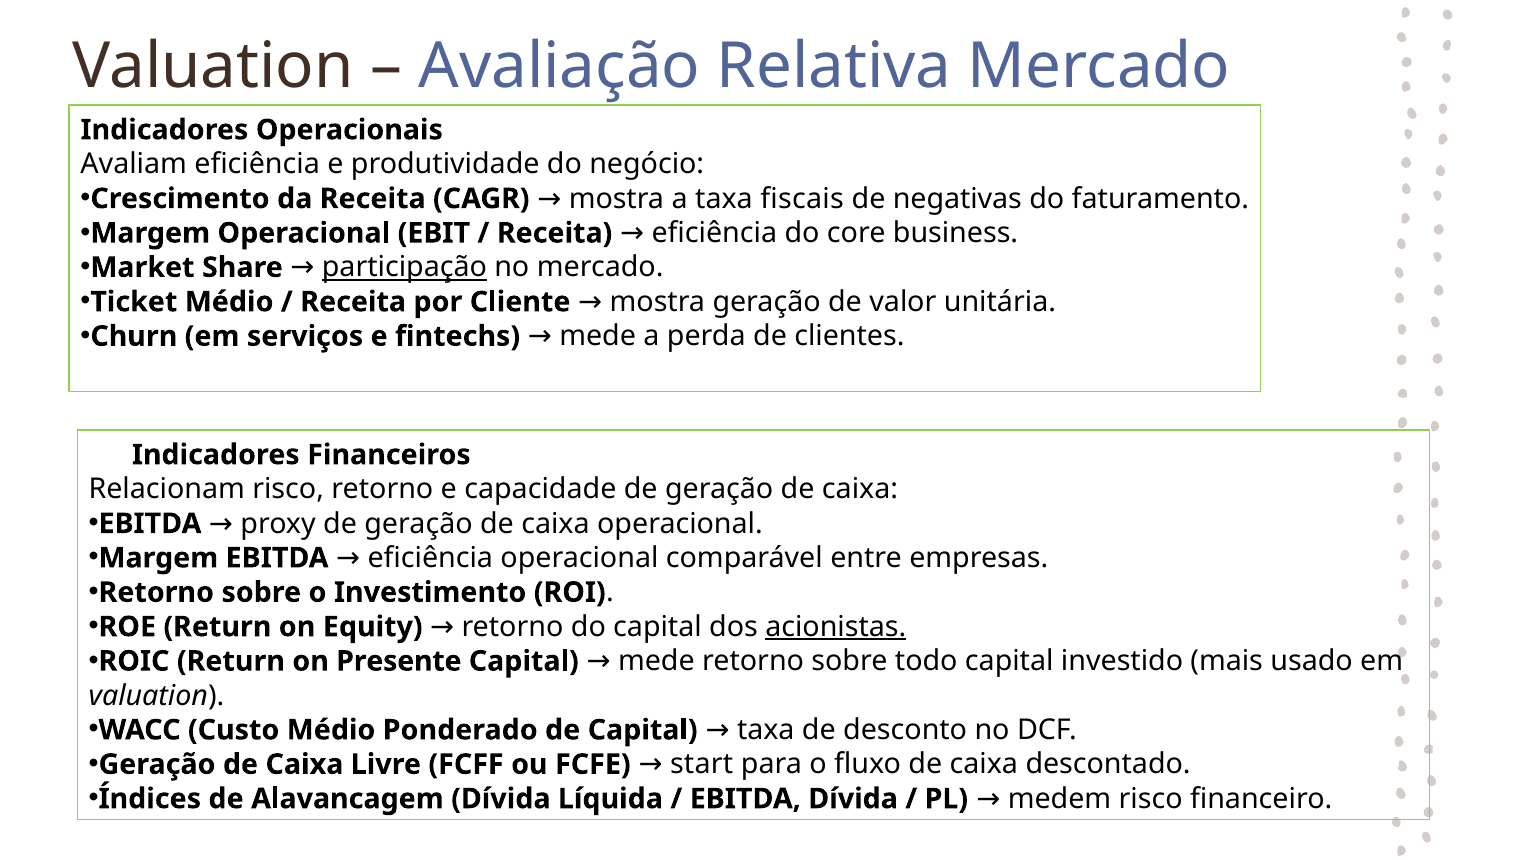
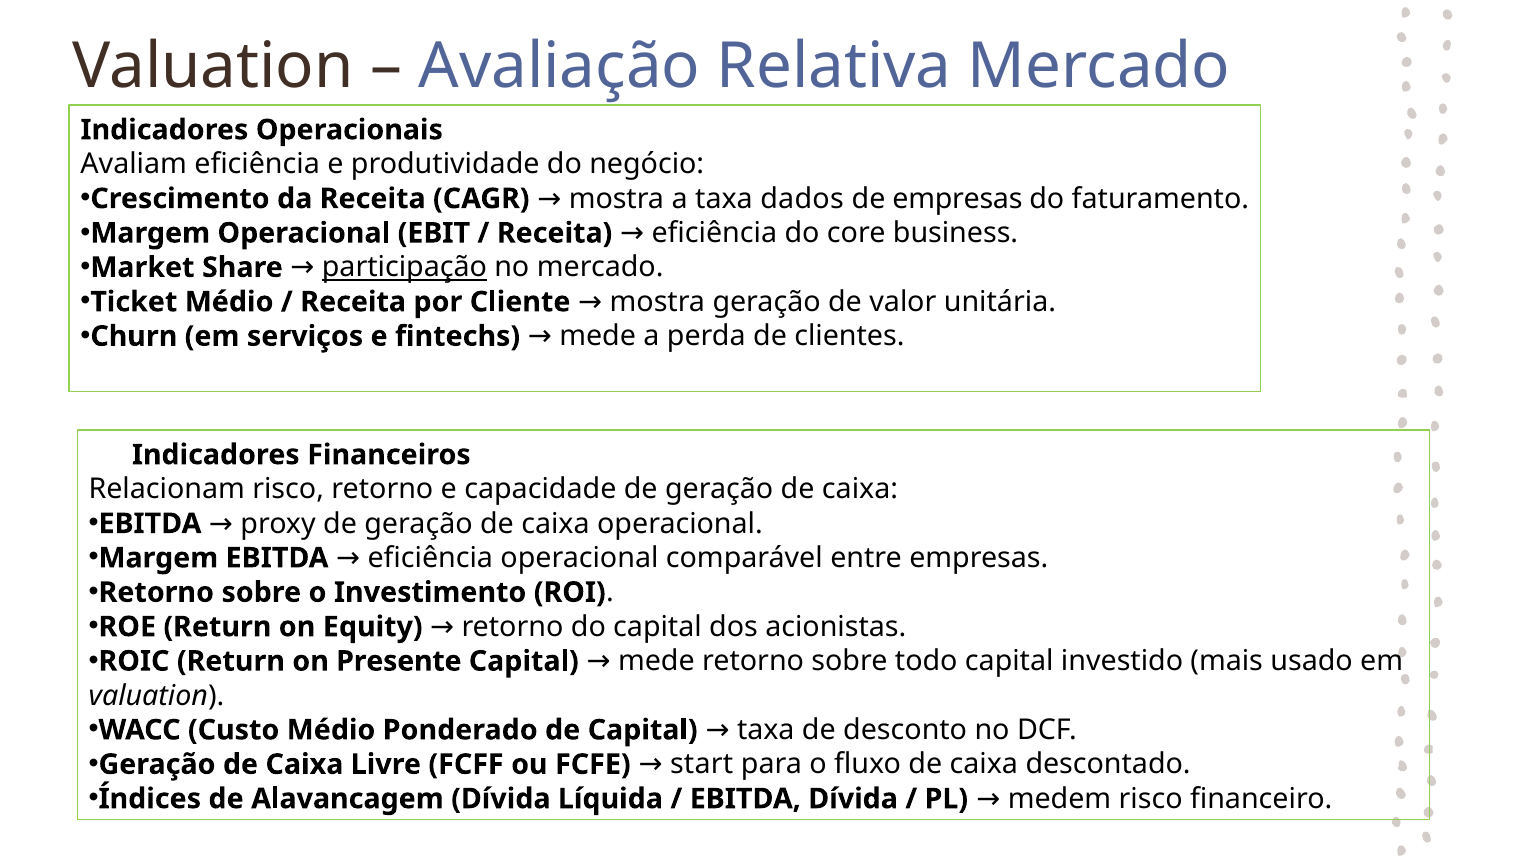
fiscais: fiscais -> dados (802, 199)
de negativas: negativas -> empresas (957, 199)
acionistas underline: present -> none (836, 626)
